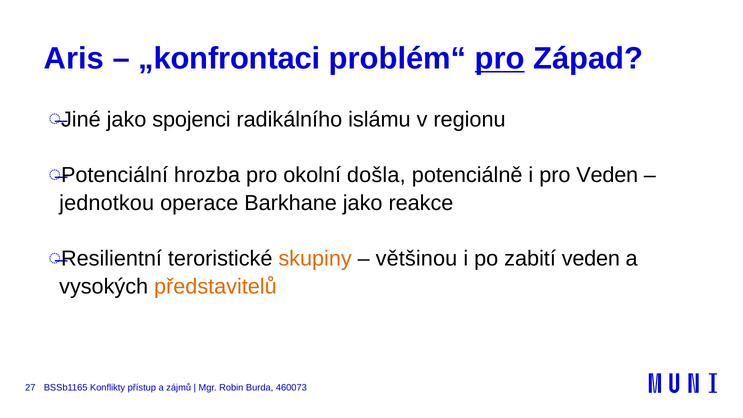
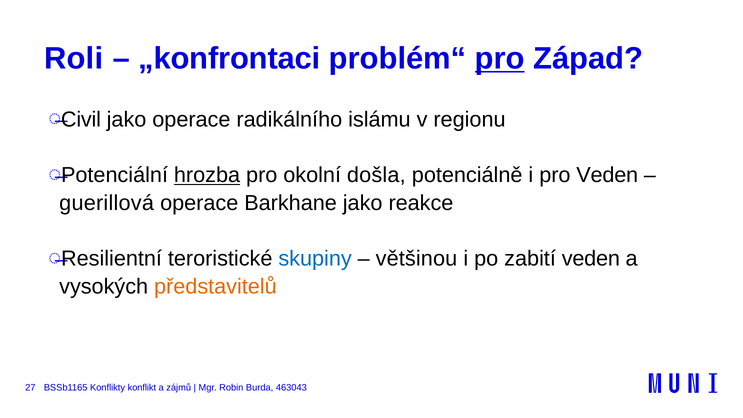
Aris: Aris -> Roli (74, 58)
Jiné: Jiné -> Civil (81, 119)
jako spojenci: spojenci -> operace (191, 119)
hrozba underline: none -> present (207, 175)
jednotkou: jednotkou -> guerillová (107, 203)
skupiny colour: orange -> blue (315, 259)
přístup: přístup -> konflikt (142, 388)
460073: 460073 -> 463043 (291, 388)
